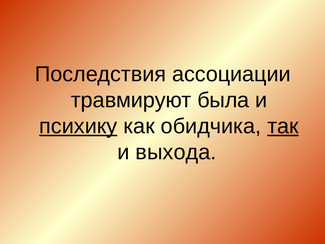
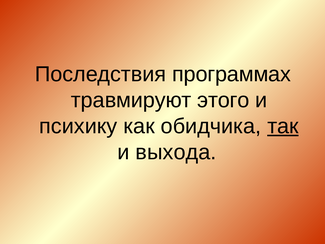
ассоциации: ассоциации -> программах (232, 74)
была: была -> этого (223, 100)
психику underline: present -> none (78, 126)
